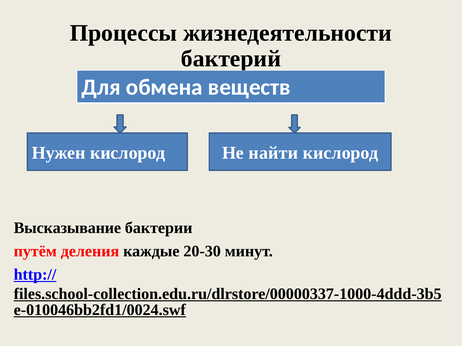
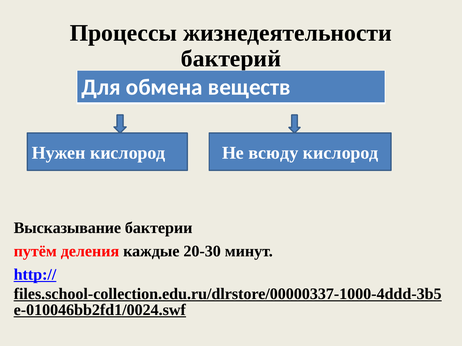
найти: найти -> всюду (273, 153)
